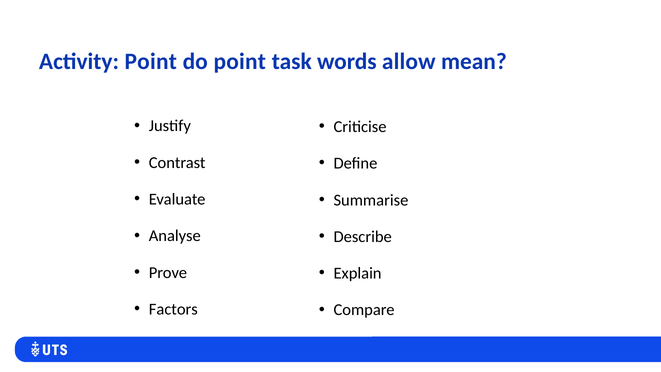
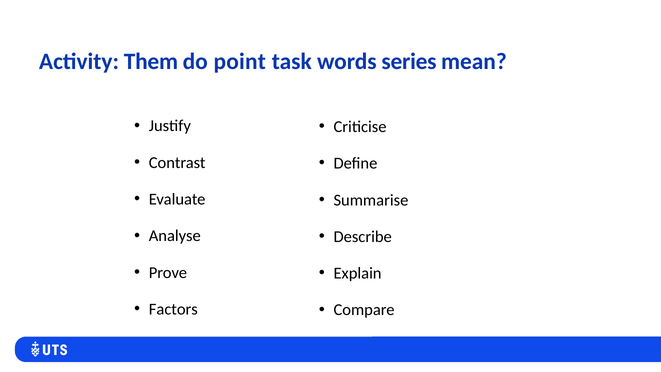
Activity Point: Point -> Them (151, 61)
allow: allow -> series (409, 61)
